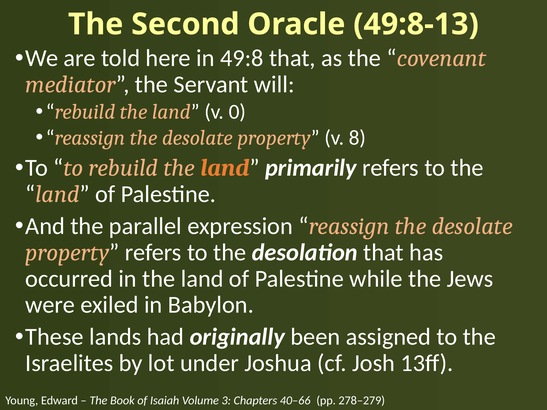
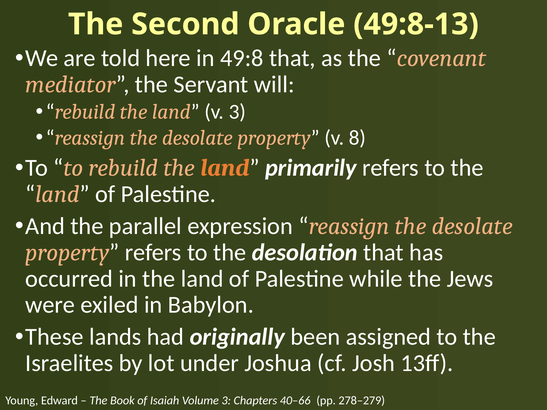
v 0: 0 -> 3 (237, 112)
